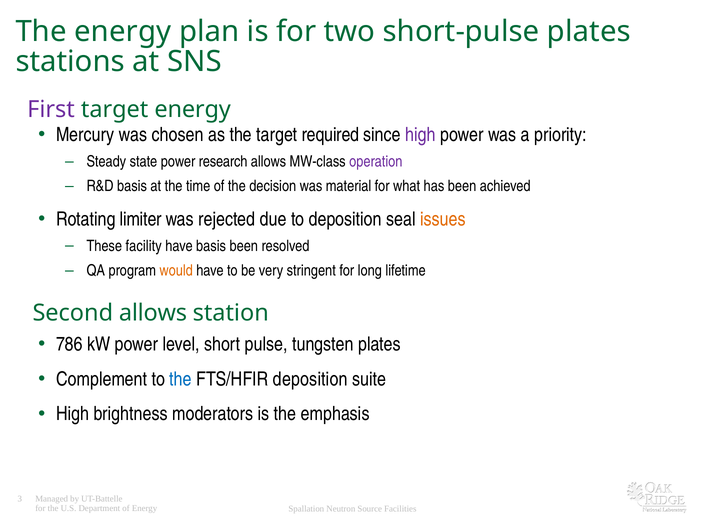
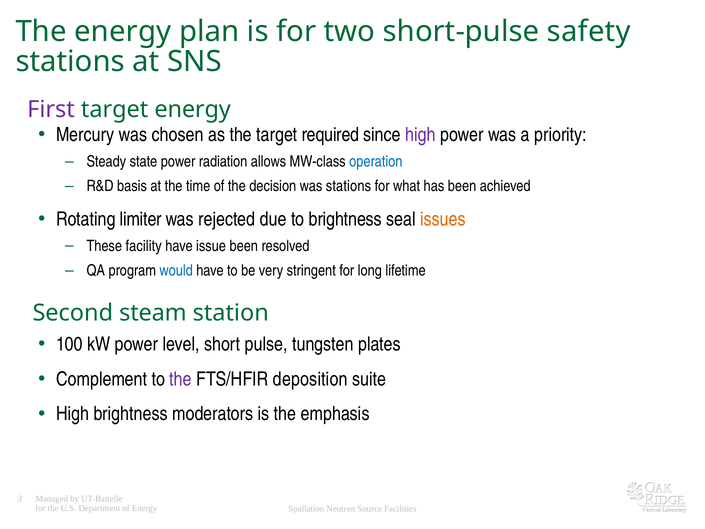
short-pulse plates: plates -> safety (589, 31)
research: research -> radiation (223, 162)
operation colour: purple -> blue (376, 162)
was material: material -> stations (348, 186)
to deposition: deposition -> brightness (345, 219)
have basis: basis -> issue (211, 246)
would colour: orange -> blue (176, 271)
Second allows: allows -> steam (153, 313)
786: 786 -> 100 (69, 344)
the colour: blue -> purple (181, 379)
